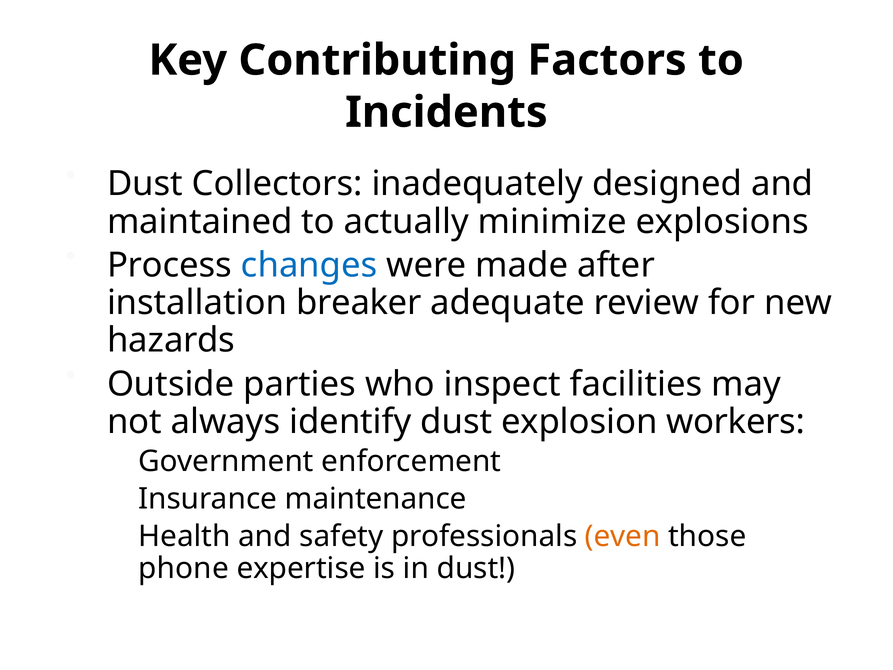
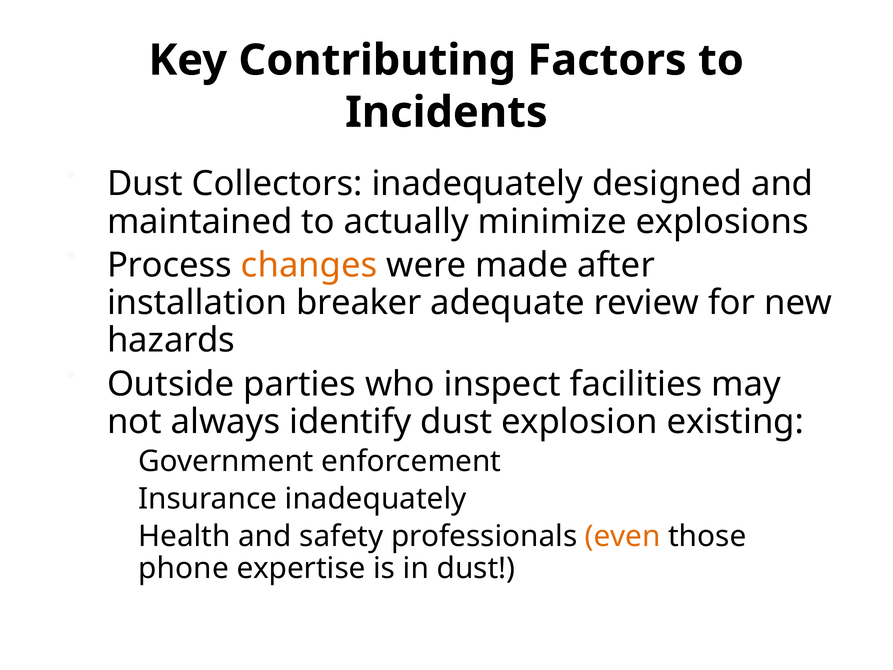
changes colour: blue -> orange (309, 265)
workers: workers -> existing (735, 422)
Insurance maintenance: maintenance -> inadequately (376, 499)
